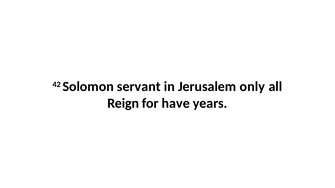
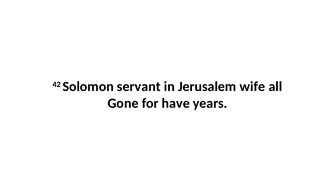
only: only -> wife (252, 87)
Reign: Reign -> Gone (123, 104)
